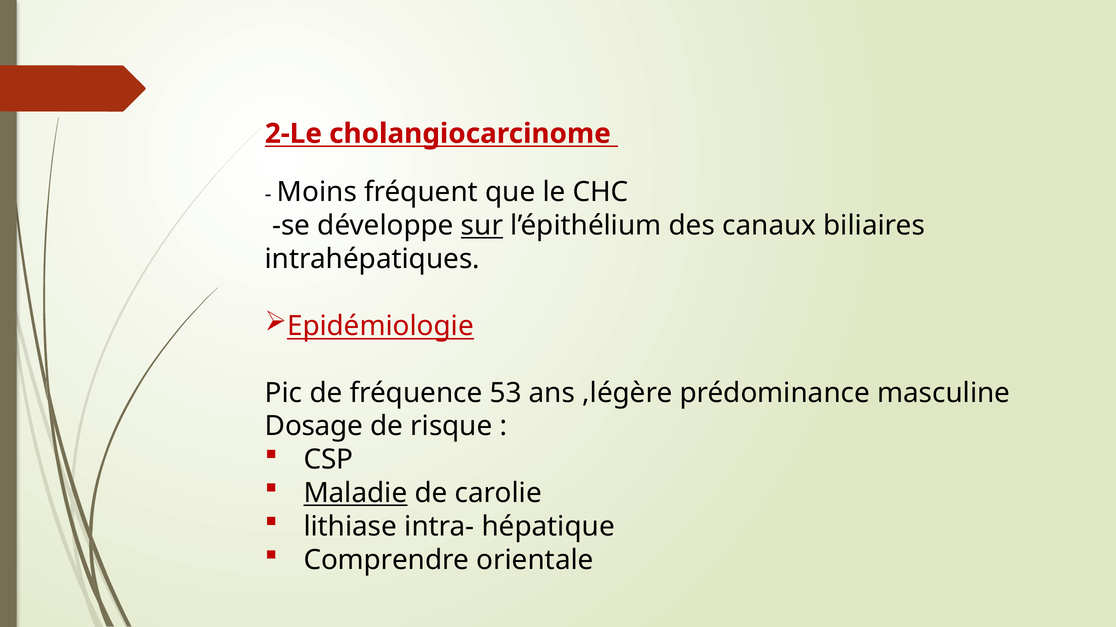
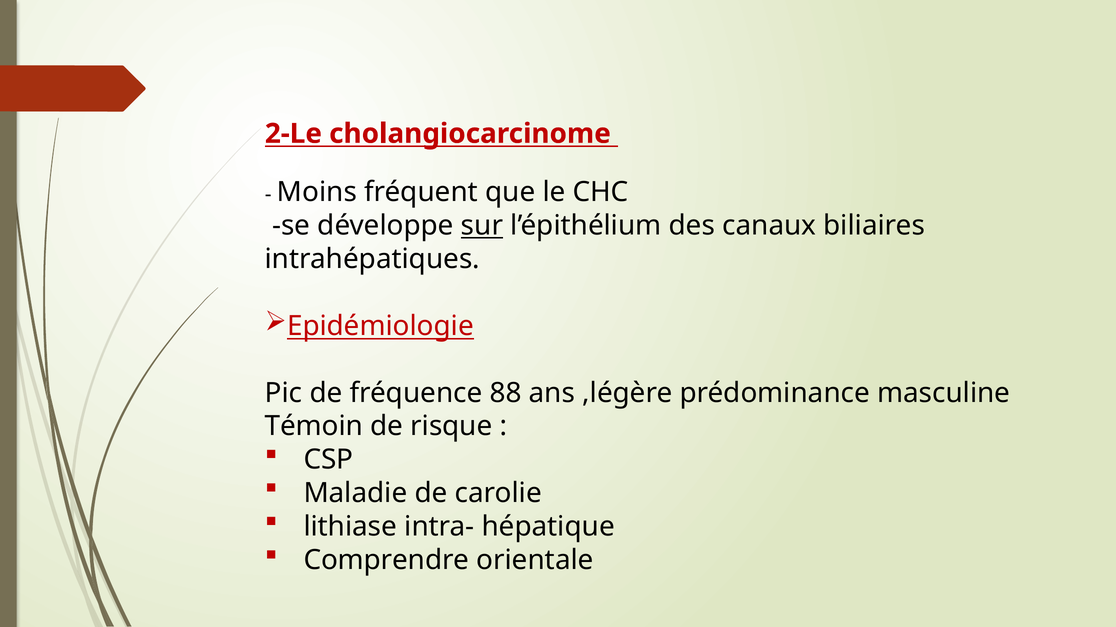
53: 53 -> 88 (506, 393)
Dosage: Dosage -> Témoin (314, 427)
Maladie underline: present -> none (355, 494)
